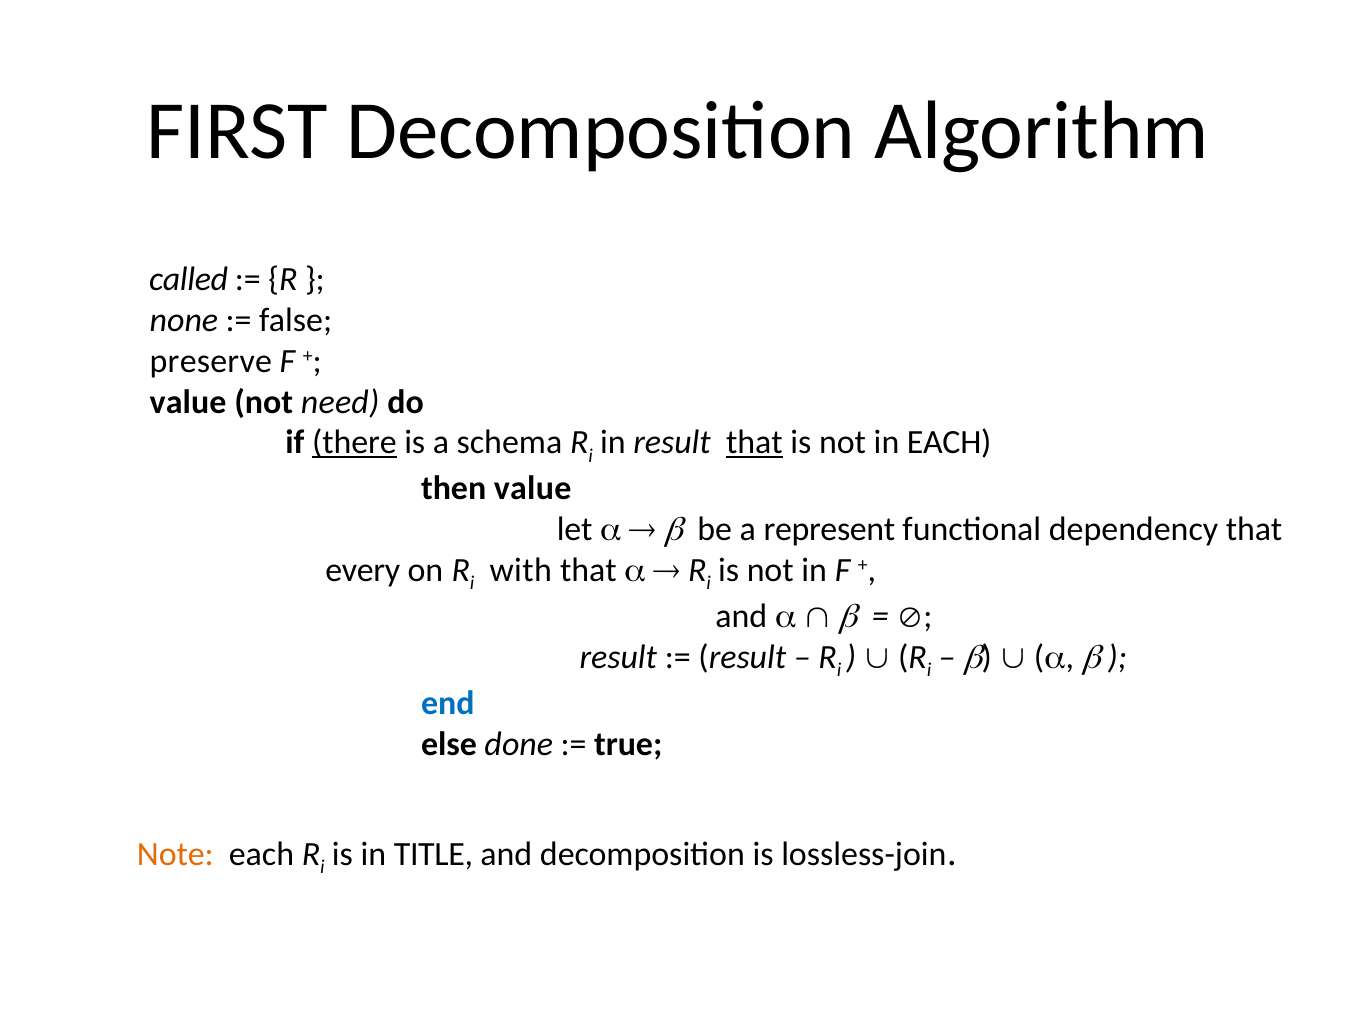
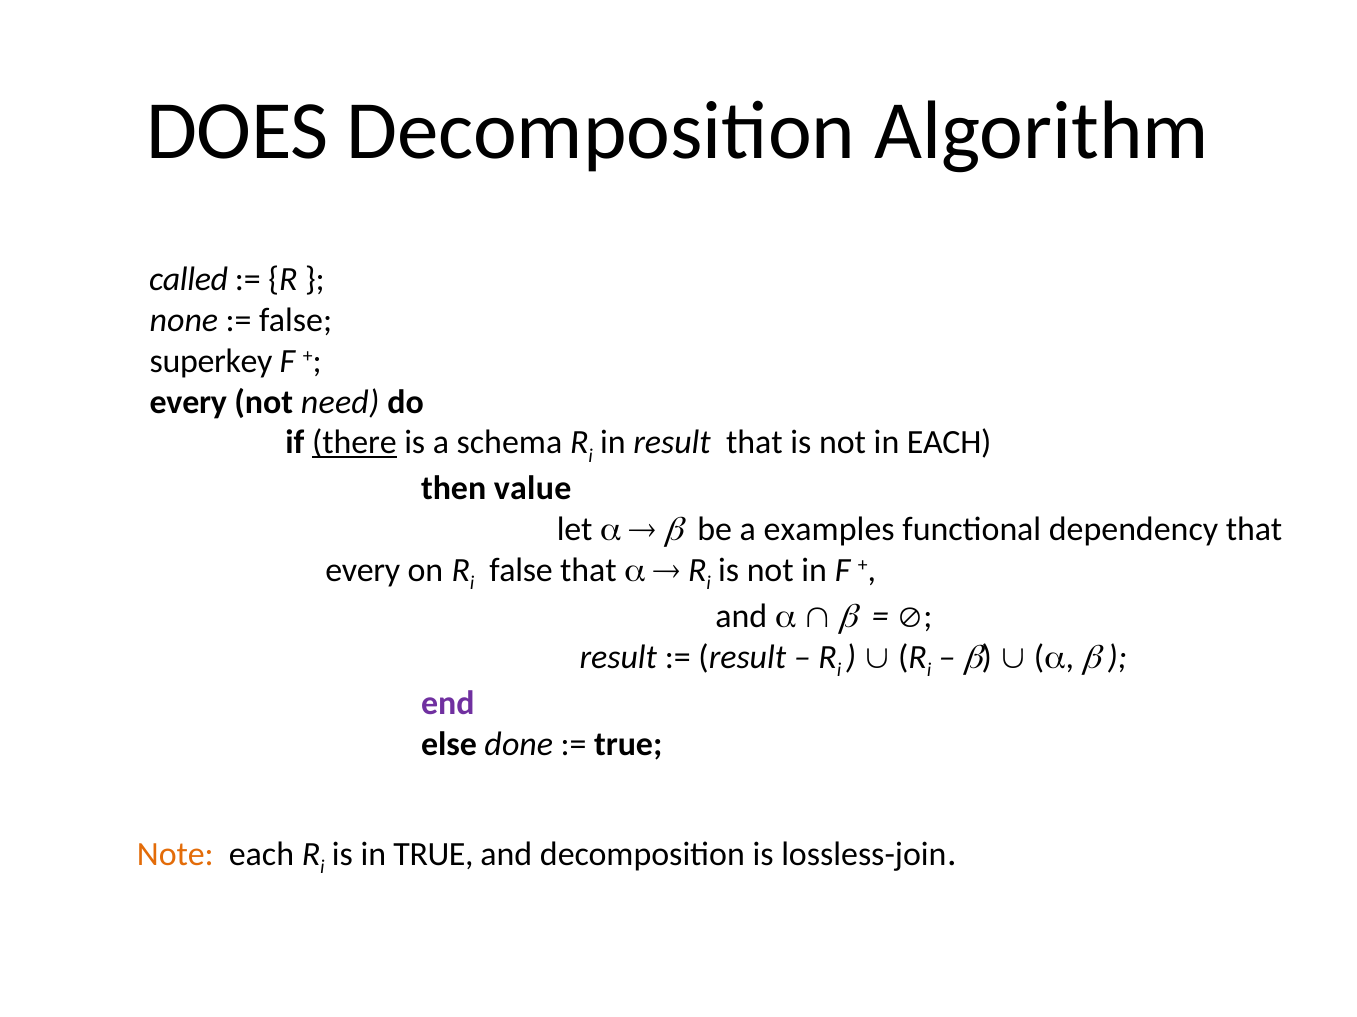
FIRST: FIRST -> DOES (238, 131)
preserve: preserve -> superkey (211, 361)
value: value -> every (188, 402)
that underline: present -> none (754, 443)
represent: represent -> examples (829, 530)
with: with -> false (521, 571)
end colour: blue -> purple (448, 704)
in TITLE: TITLE -> TRUE (433, 855)
